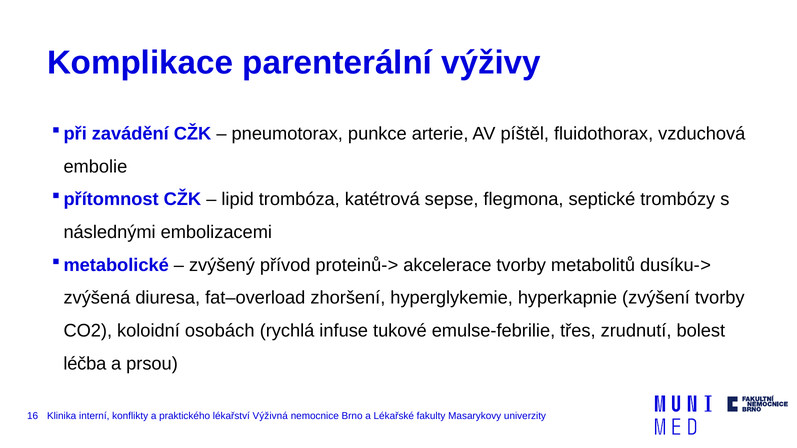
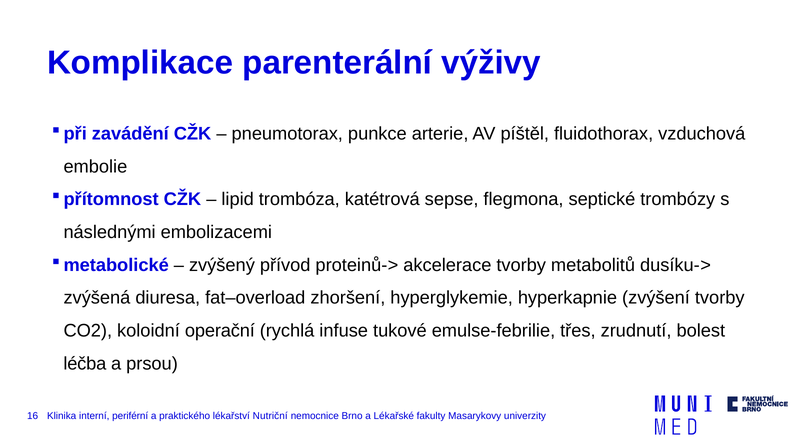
osobách: osobách -> operační (220, 331)
konflikty: konflikty -> periférní (130, 416)
Výživná: Výživná -> Nutriční (270, 416)
